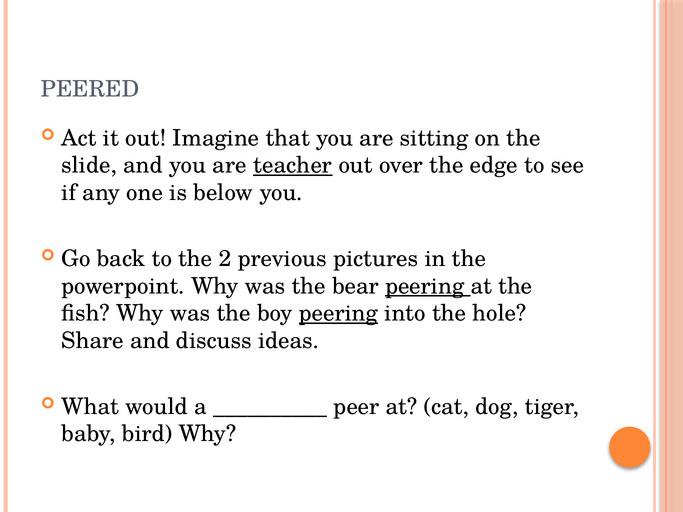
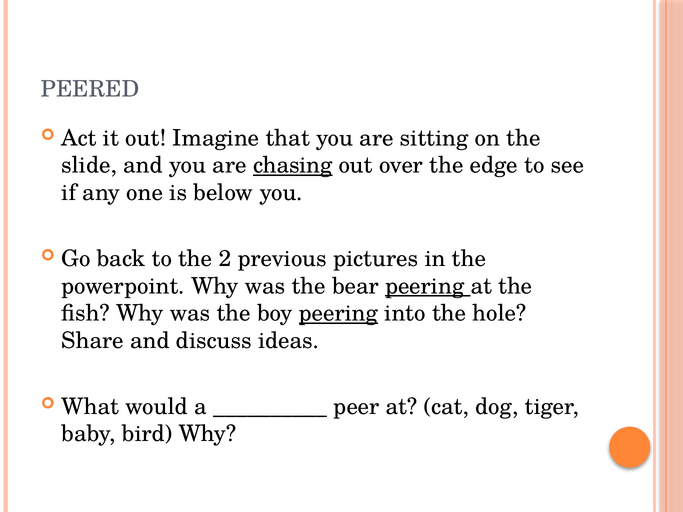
teacher: teacher -> chasing (293, 165)
